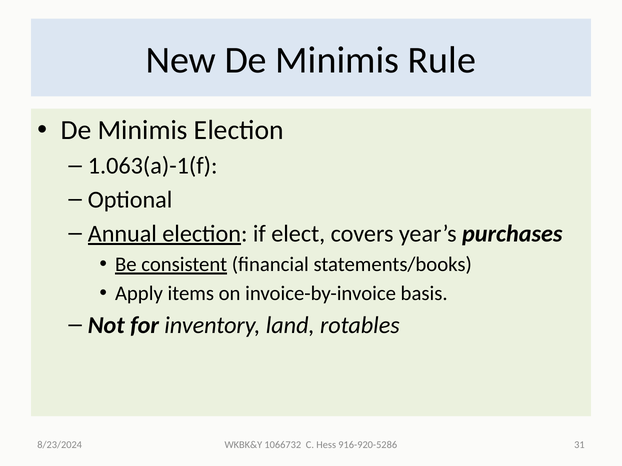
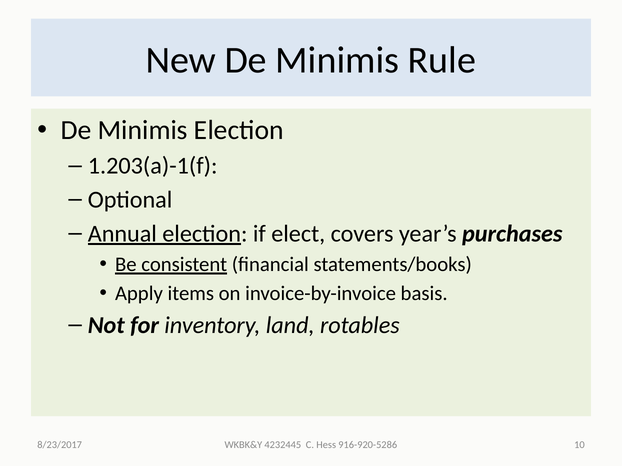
1.063(a)-1(f: 1.063(a)-1(f -> 1.203(a)-1(f (153, 166)
8/23/2024: 8/23/2024 -> 8/23/2017 (60, 445)
1066732: 1066732 -> 4232445 (283, 445)
31: 31 -> 10 (579, 445)
